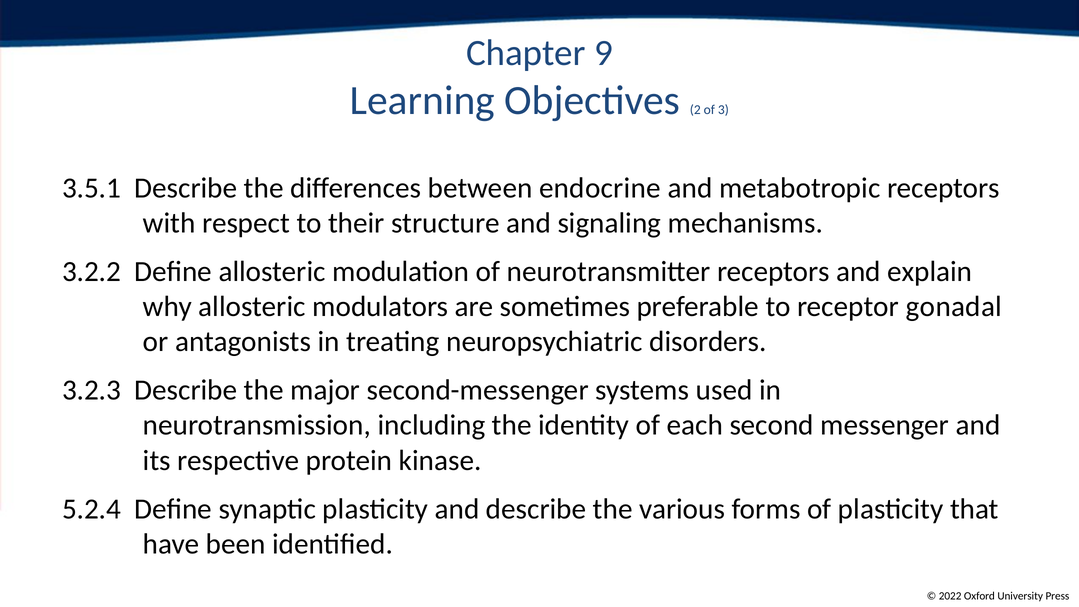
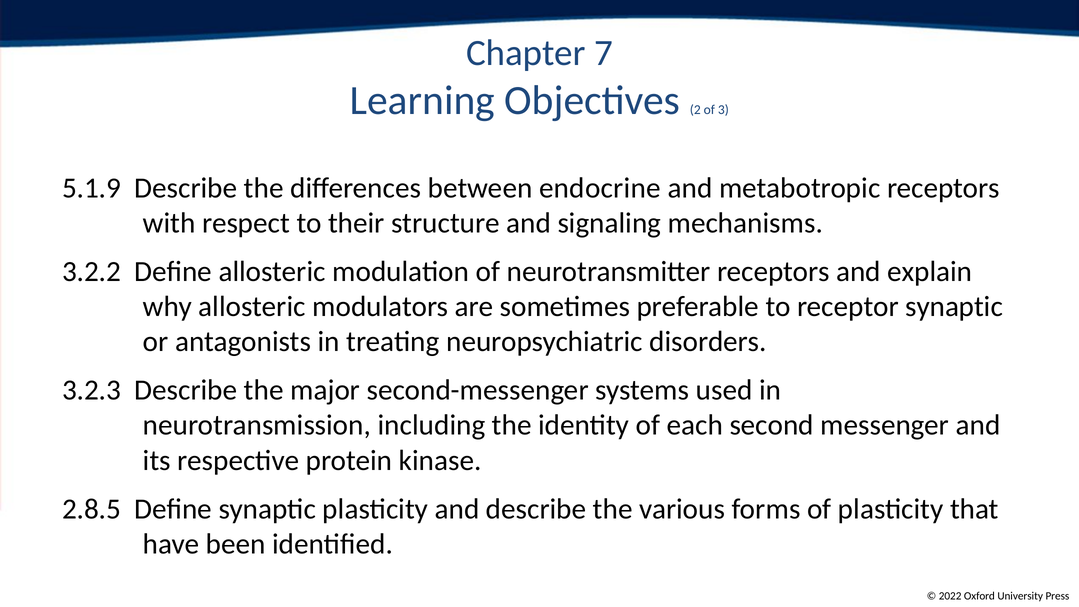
9: 9 -> 7 (603, 53)
3.5.1: 3.5.1 -> 5.1.9 (92, 188)
receptor gonadal: gonadal -> synaptic (954, 307)
5.2.4: 5.2.4 -> 2.8.5 (92, 509)
